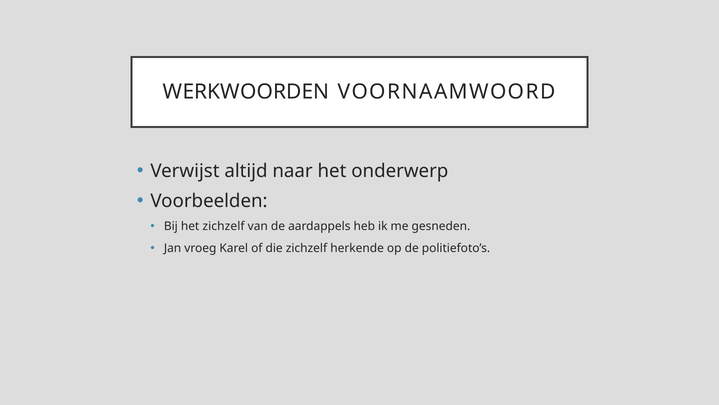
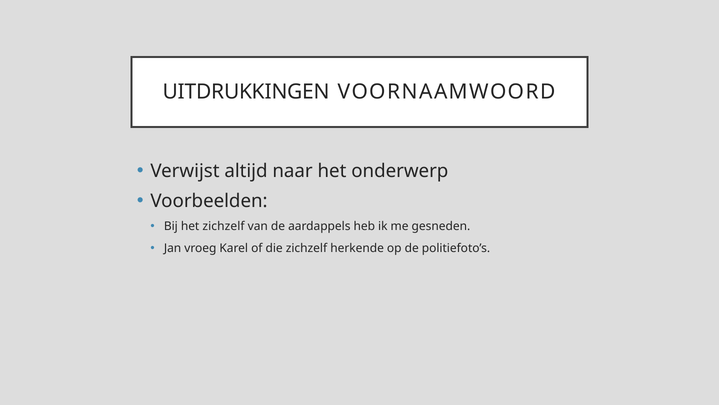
WERKWOORDEN: WERKWOORDEN -> UITDRUKKINGEN (246, 92)
